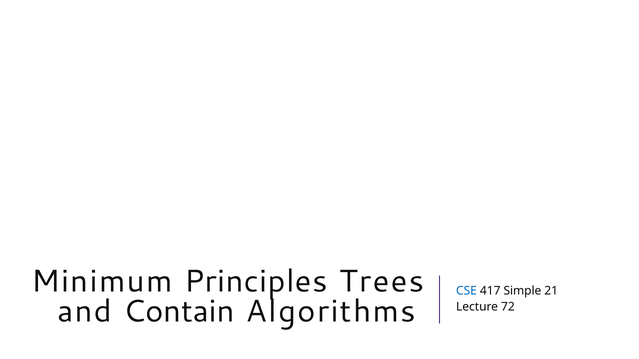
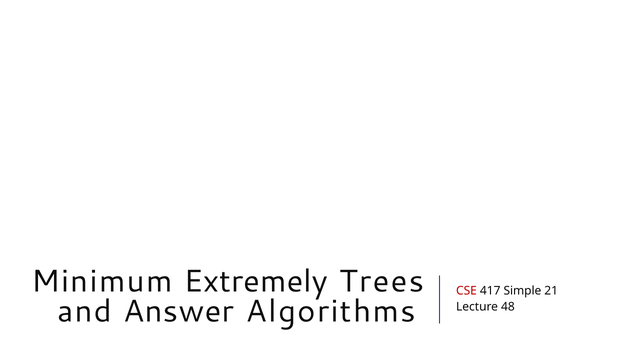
Principles: Principles -> Extremely (256, 282)
CSE colour: blue -> red (466, 291)
Contain: Contain -> Answer (179, 312)
72: 72 -> 48 (508, 307)
